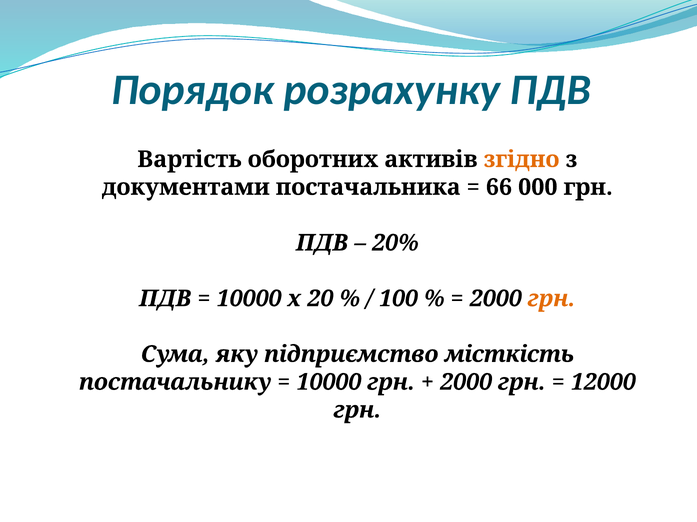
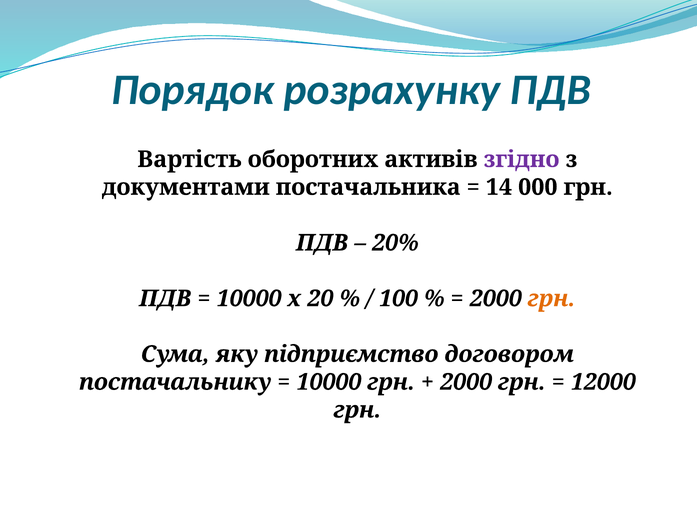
згідно colour: orange -> purple (522, 160)
66: 66 -> 14 (499, 187)
місткість: місткість -> договором (509, 355)
